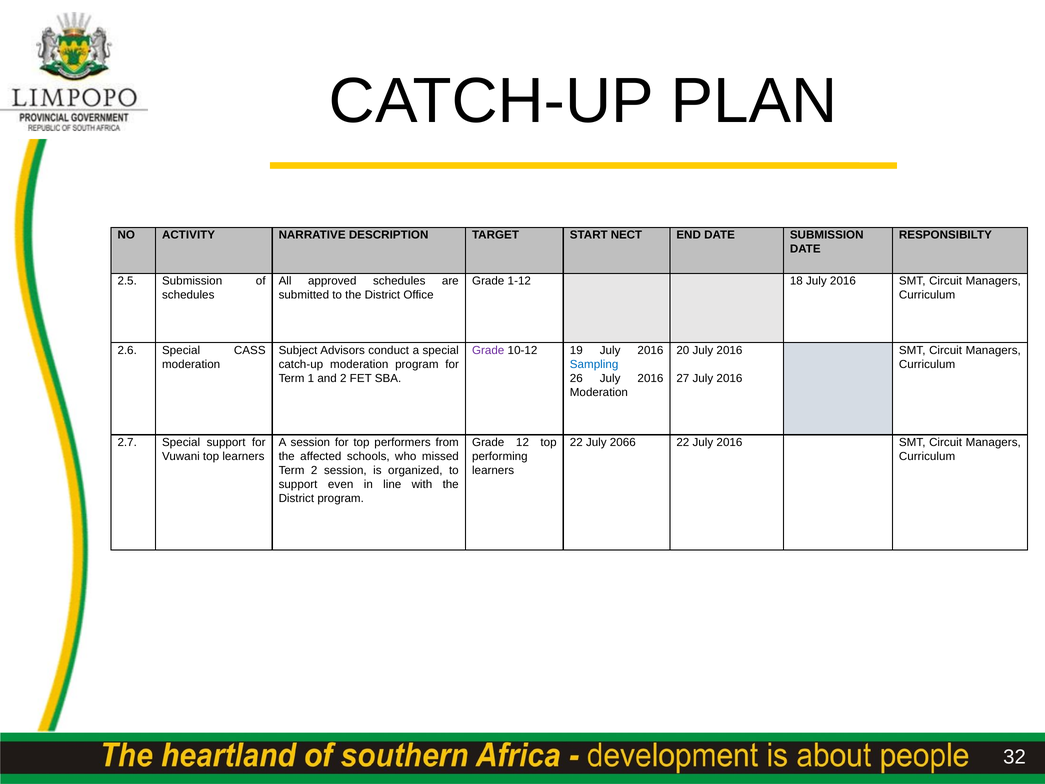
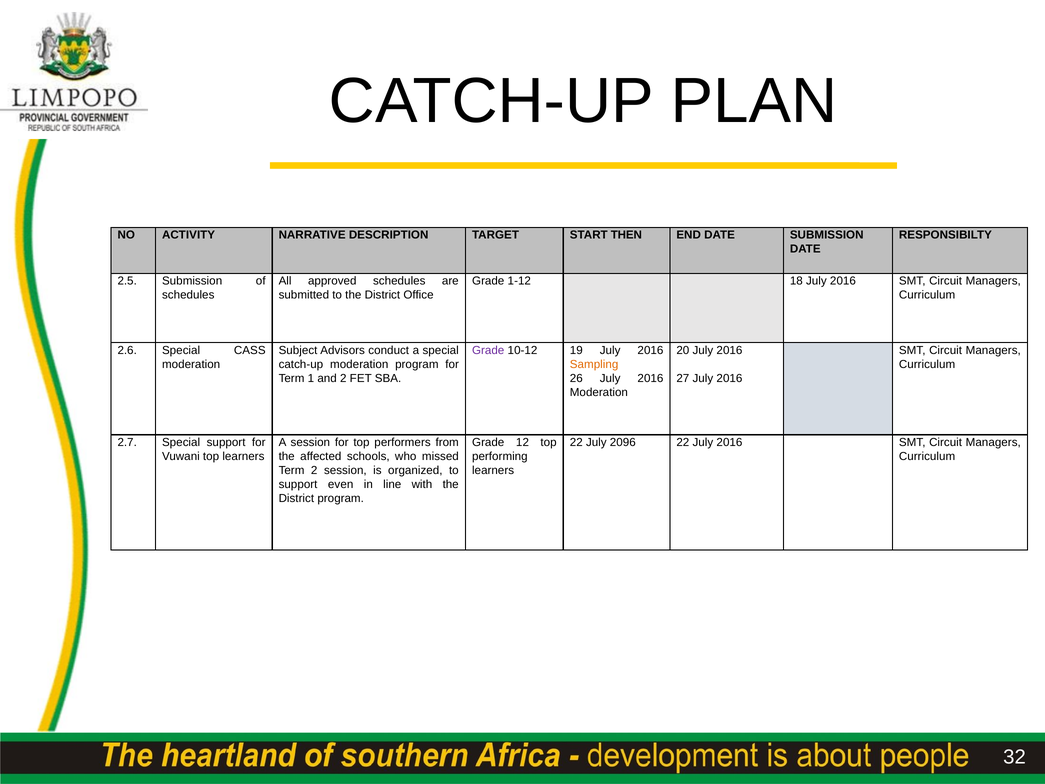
NECT: NECT -> THEN (626, 235)
Sampling colour: blue -> orange (594, 364)
2066: 2066 -> 2096 (623, 442)
